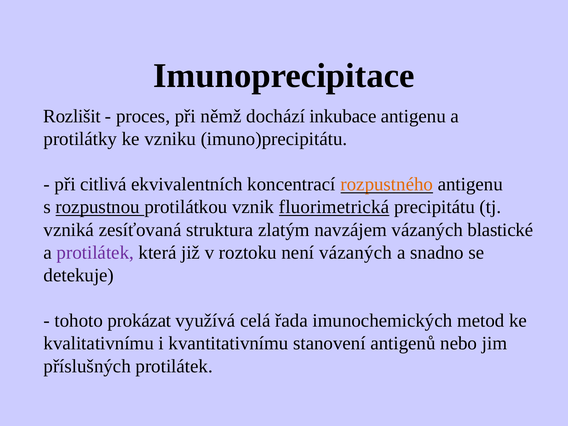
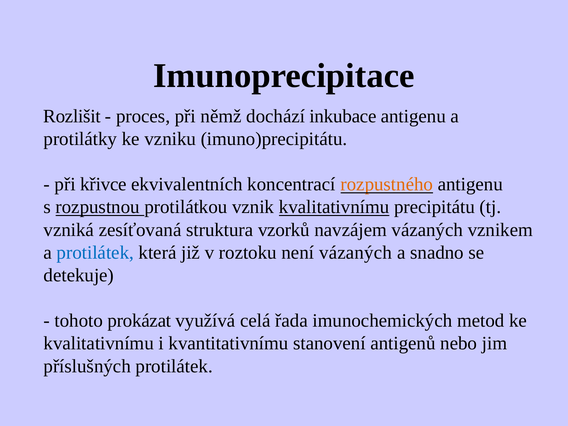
citlivá: citlivá -> křivce (103, 184)
vznik fluorimetrická: fluorimetrická -> kvalitativnímu (334, 207)
zlatým: zlatým -> vzorků (284, 230)
blastické: blastické -> vznikem (500, 230)
protilátek colour: purple -> blue (95, 253)
